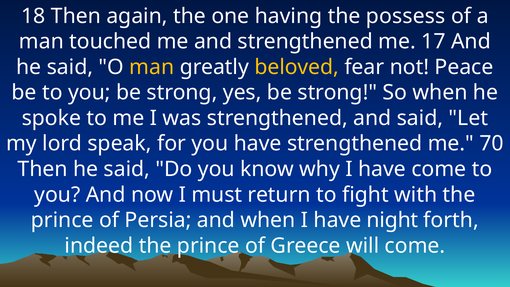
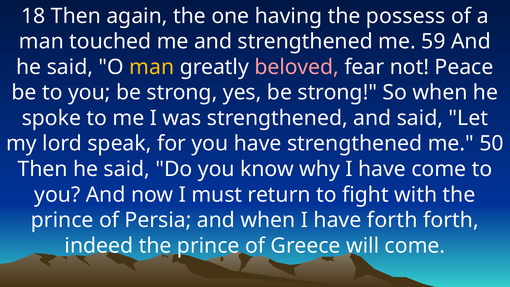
17: 17 -> 59 (433, 42)
beloved colour: yellow -> pink (297, 67)
70: 70 -> 50 (492, 144)
have night: night -> forth (392, 220)
